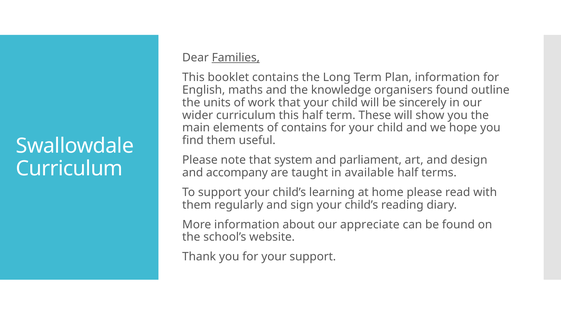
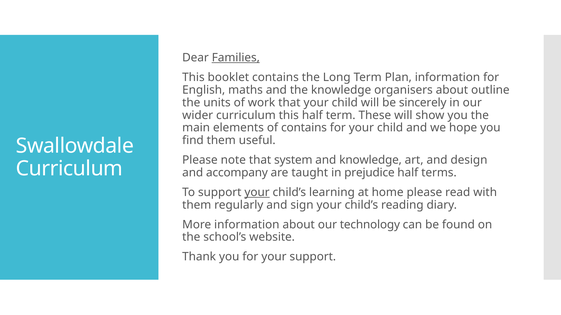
organisers found: found -> about (452, 90)
and parliament: parliament -> knowledge (371, 160)
available: available -> prejudice (369, 173)
your underline: none -> present (257, 193)
appreciate: appreciate -> technology (370, 225)
